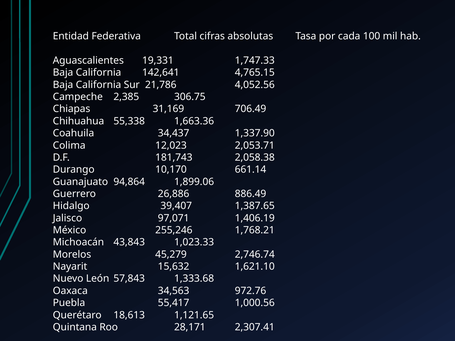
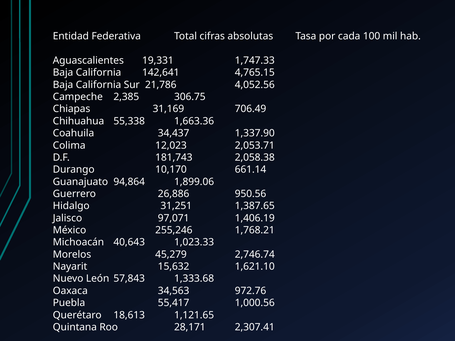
886.49: 886.49 -> 950.56 (251, 194)
39,407: 39,407 -> 31,251 (176, 206)
43,843: 43,843 -> 40,643 (129, 242)
